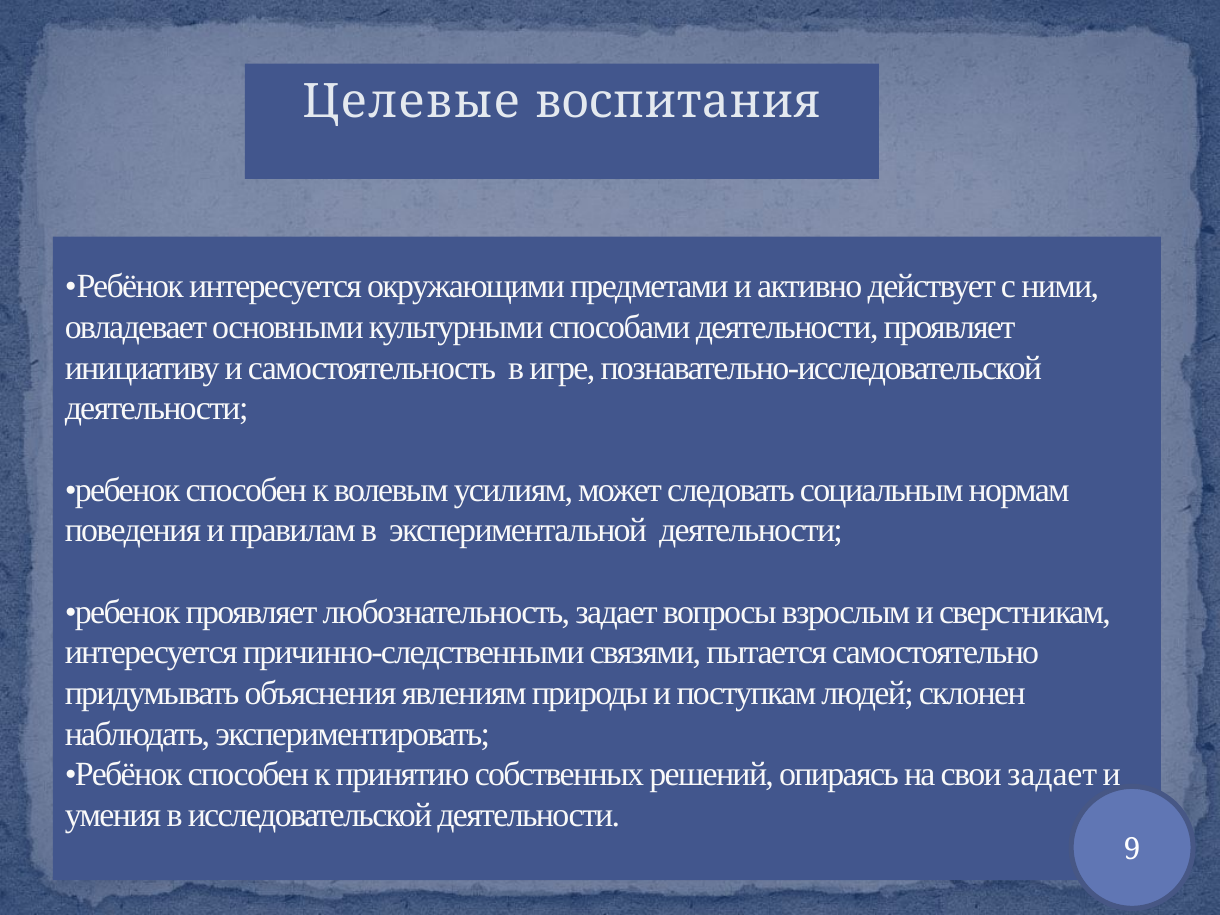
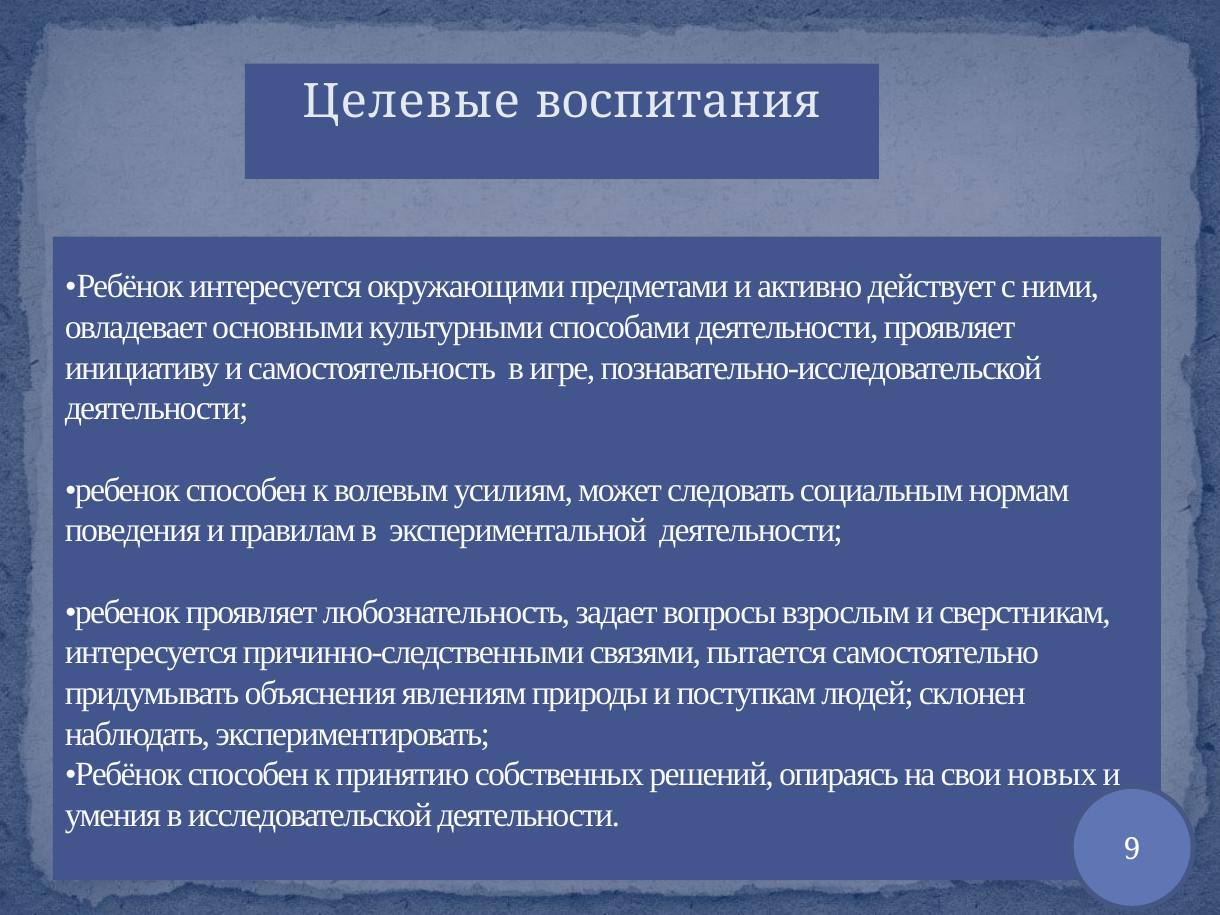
свои задает: задает -> новых (1052, 775)
